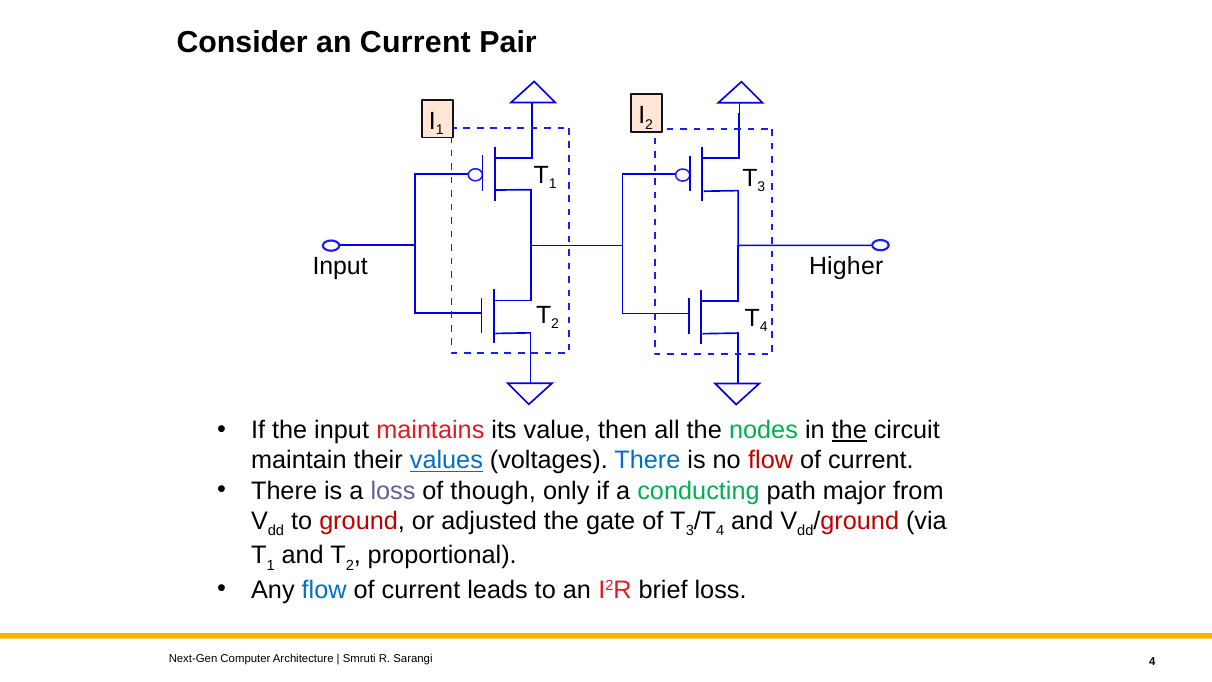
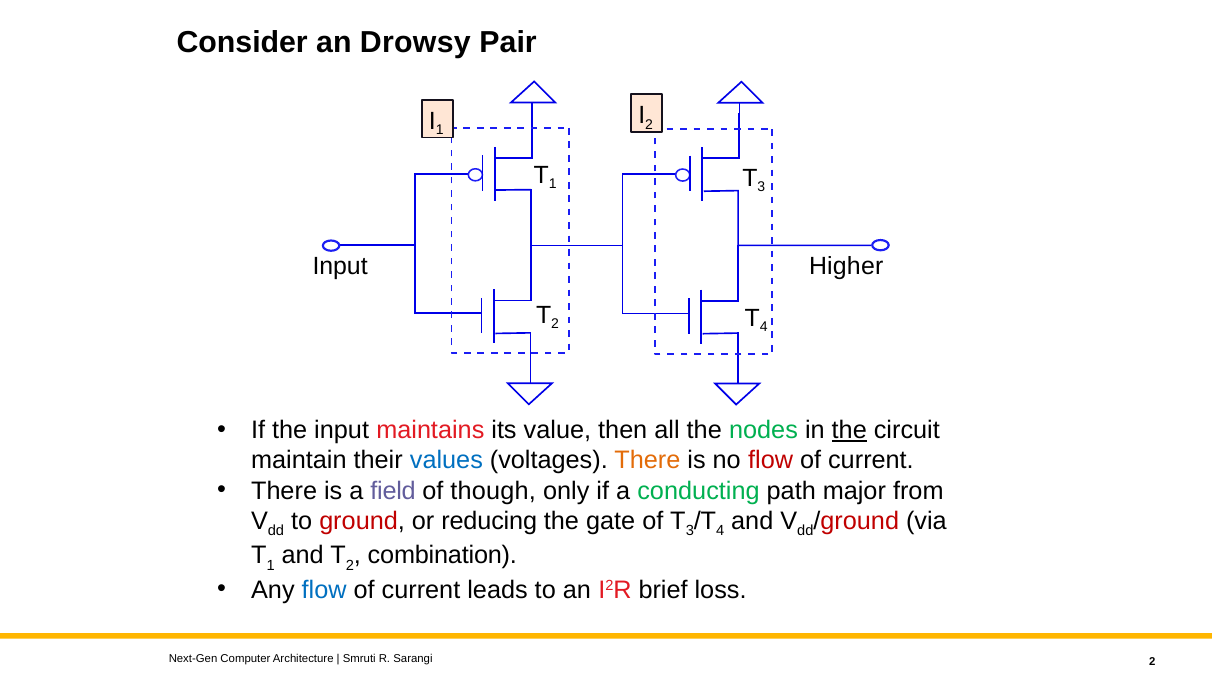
an Current: Current -> Drowsy (415, 42)
values underline: present -> none (446, 460)
There colour: blue -> orange (647, 460)
a loss: loss -> field (393, 491)
adjusted: adjusted -> reducing (489, 521)
proportional: proportional -> combination (442, 555)
Sarangi 4: 4 -> 2 (1152, 661)
